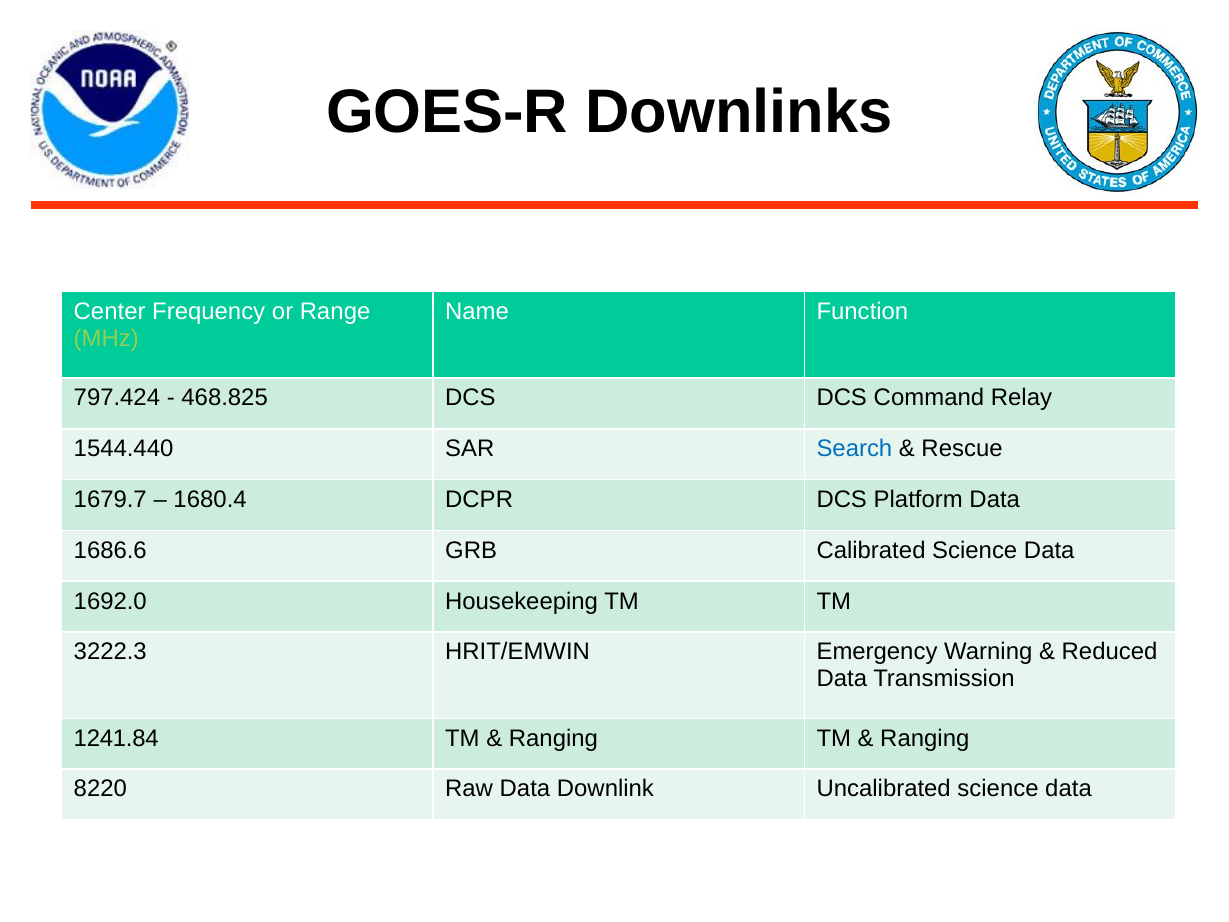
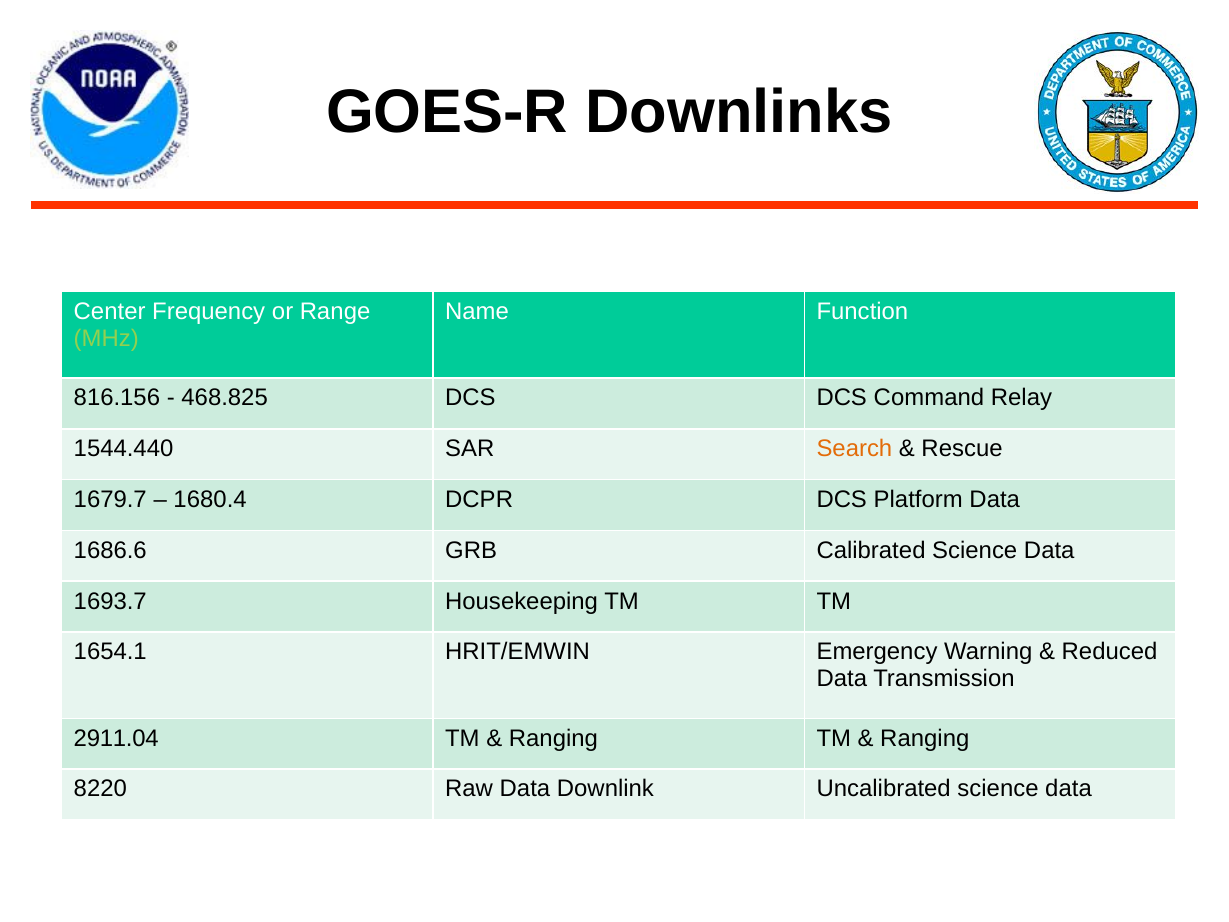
797.424: 797.424 -> 816.156 (117, 398)
Search colour: blue -> orange (854, 449)
1692.0: 1692.0 -> 1693.7 (110, 601)
3222.3: 3222.3 -> 1654.1 (110, 652)
1241.84: 1241.84 -> 2911.04 (116, 738)
